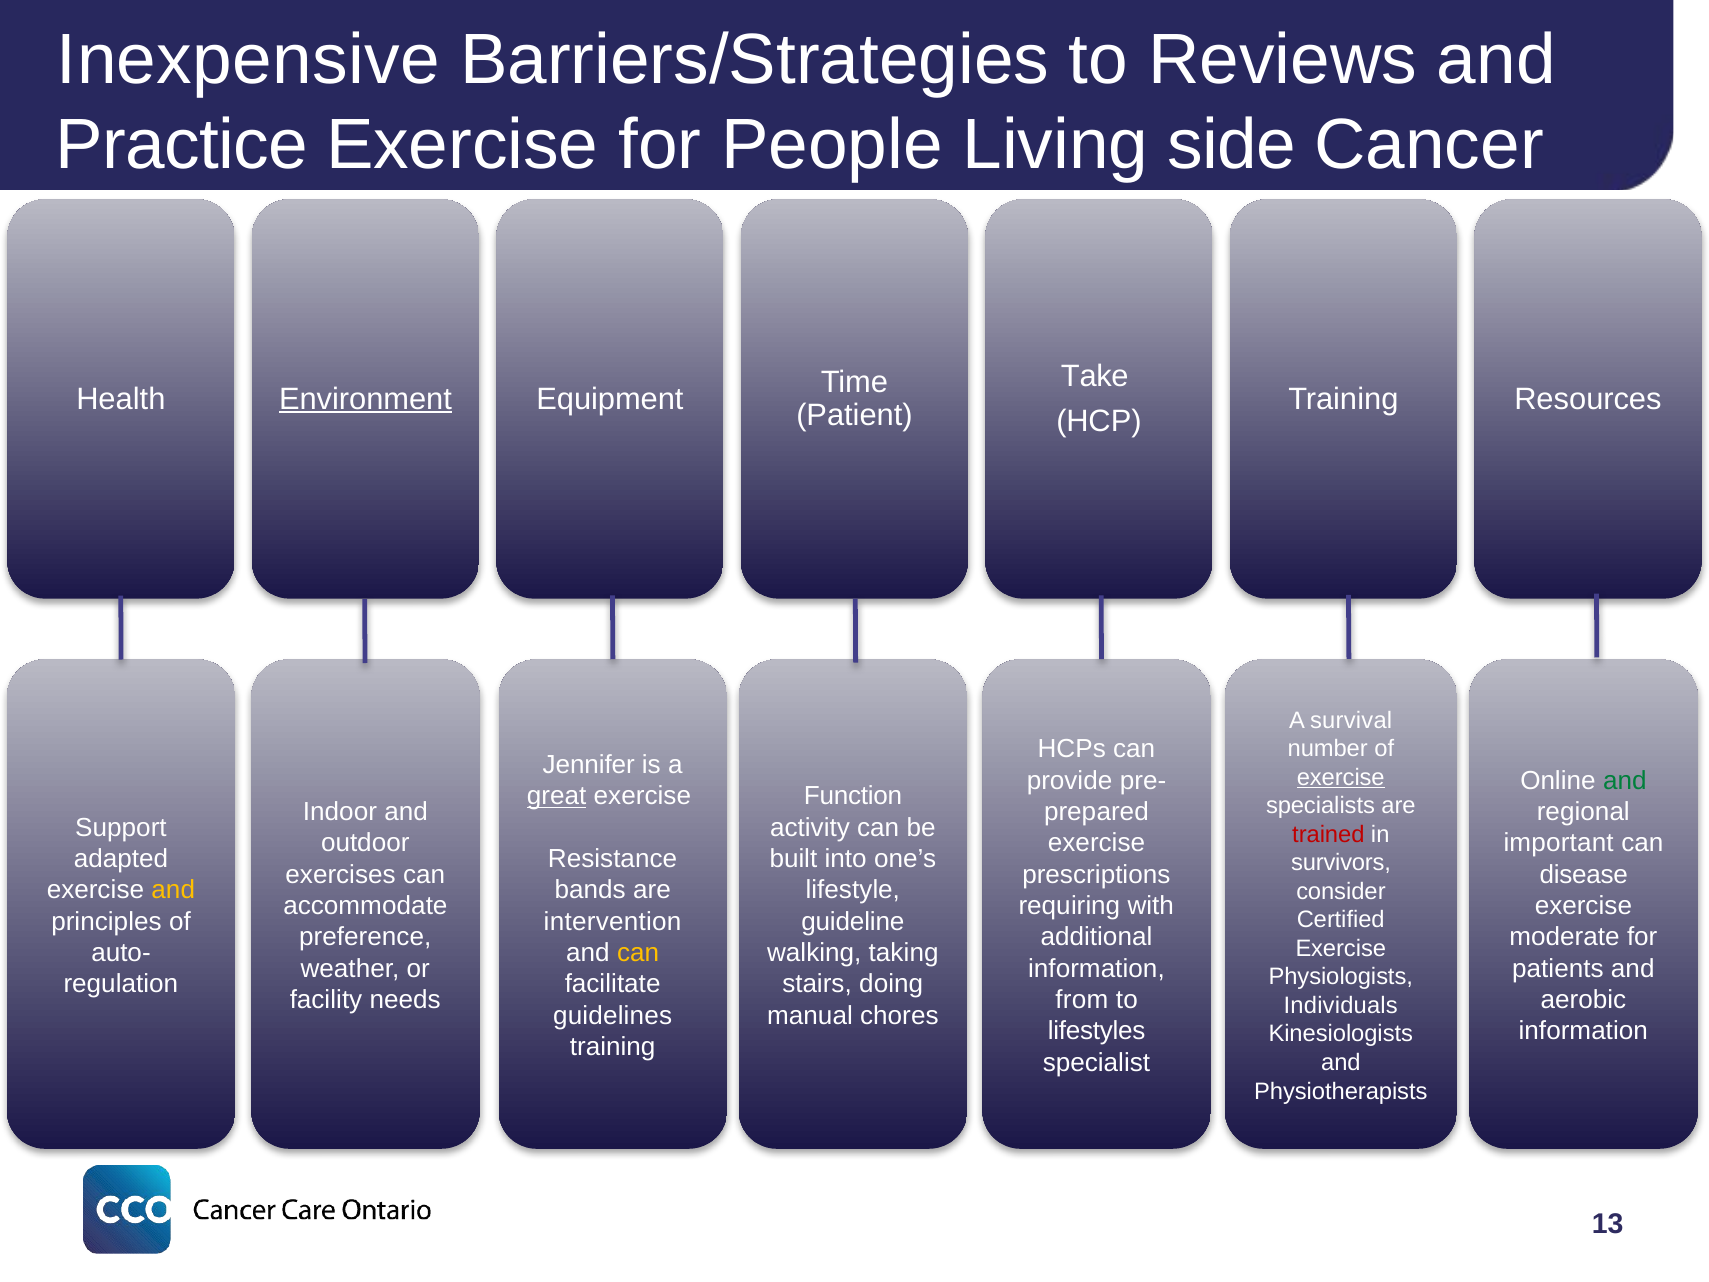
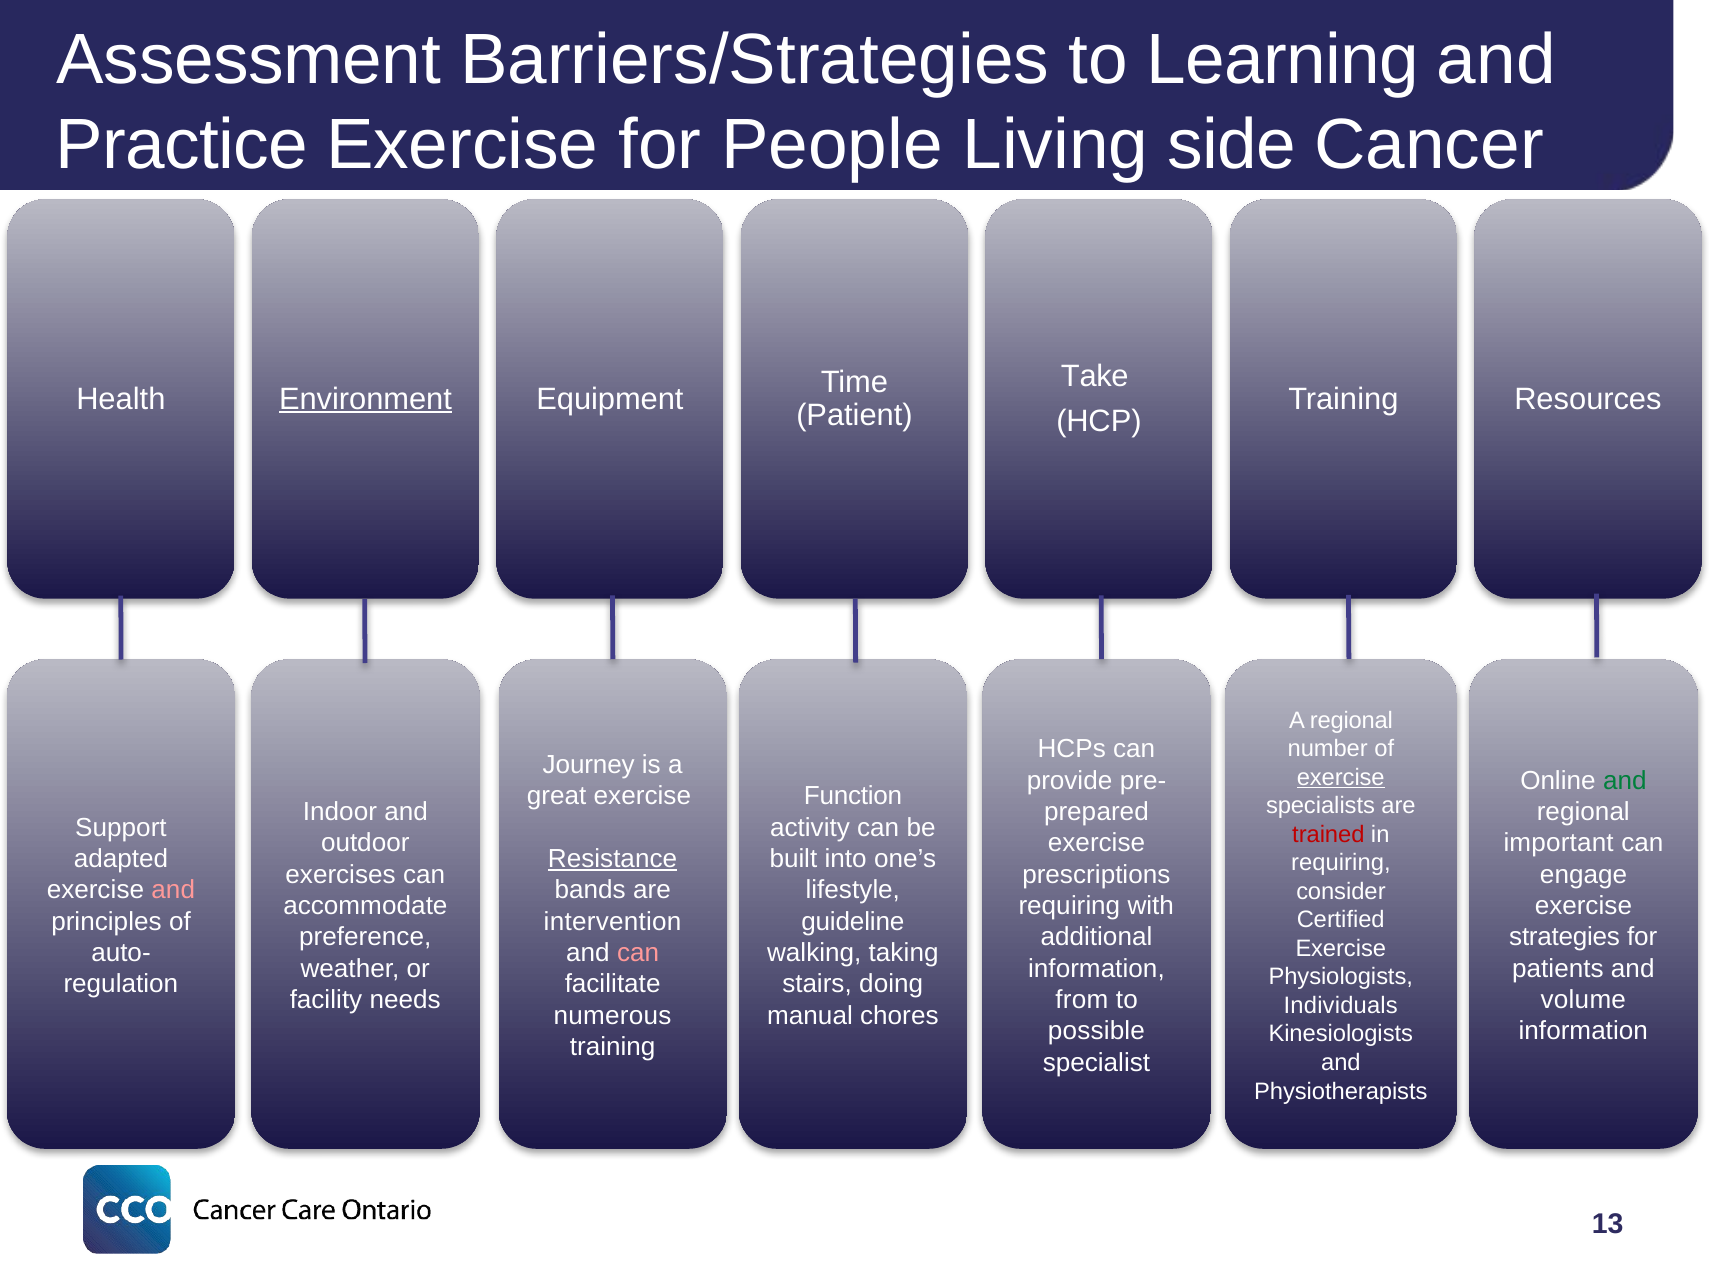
Inexpensive: Inexpensive -> Assessment (249, 60)
Reviews: Reviews -> Learning (1283, 60)
A survival: survival -> regional (1351, 720)
Jennifer: Jennifer -> Journey (589, 765)
great underline: present -> none (557, 796)
Resistance underline: none -> present (613, 859)
survivors: survivors -> requiring (1341, 863)
disease: disease -> engage (1584, 874)
and colour: yellow -> pink (173, 890)
moderate: moderate -> strategies (1565, 937)
can colour: yellow -> pink (638, 953)
aerobic: aerobic -> volume (1583, 1000)
guidelines: guidelines -> numerous (613, 1015)
lifestyles: lifestyles -> possible (1096, 1031)
